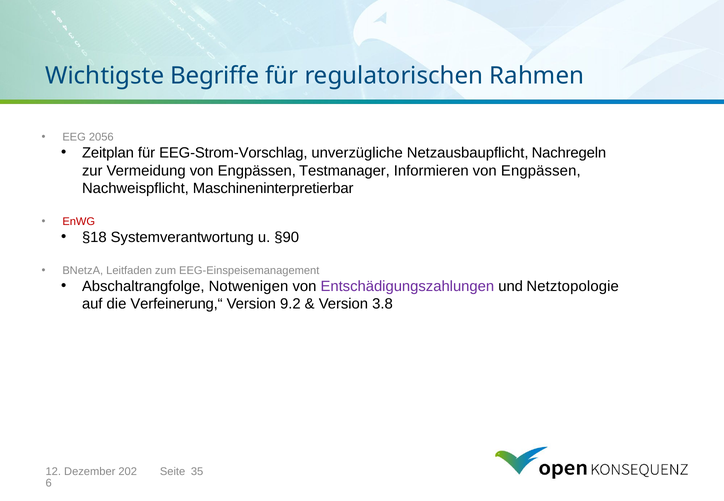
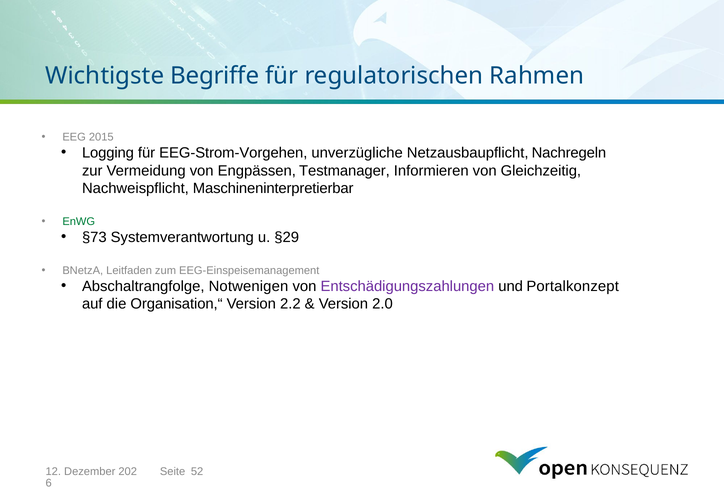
2056: 2056 -> 2015 (101, 137)
Zeitplan: Zeitplan -> Logging (108, 153)
EEG-Strom-Vorschlag: EEG-Strom-Vorschlag -> EEG-Strom-Vorgehen (233, 153)
Informieren von Engpässen: Engpässen -> Gleichzeitig (541, 171)
EnWG colour: red -> green (79, 222)
§18: §18 -> §73 (94, 237)
§90: §90 -> §29 (287, 237)
Netztopologie: Netztopologie -> Portalkonzept (573, 286)
Verfeinerung,“: Verfeinerung,“ -> Organisation,“ (177, 304)
9.2: 9.2 -> 2.2 (290, 304)
3.8: 3.8 -> 2.0 (382, 304)
35: 35 -> 52 (197, 472)
